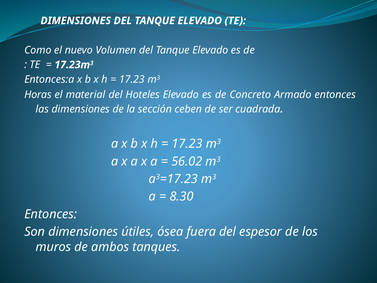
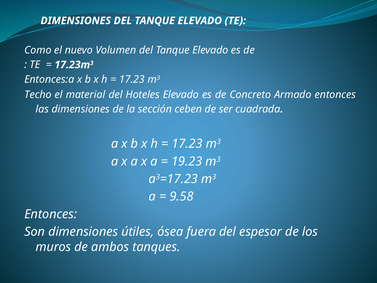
Horas: Horas -> Techo (38, 94)
56.02: 56.02 -> 19.23 (187, 161)
8.30: 8.30 -> 9.58 (182, 196)
